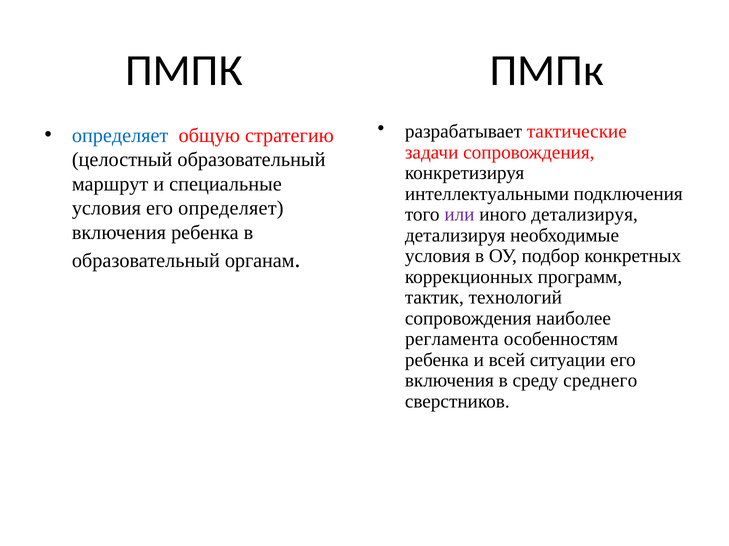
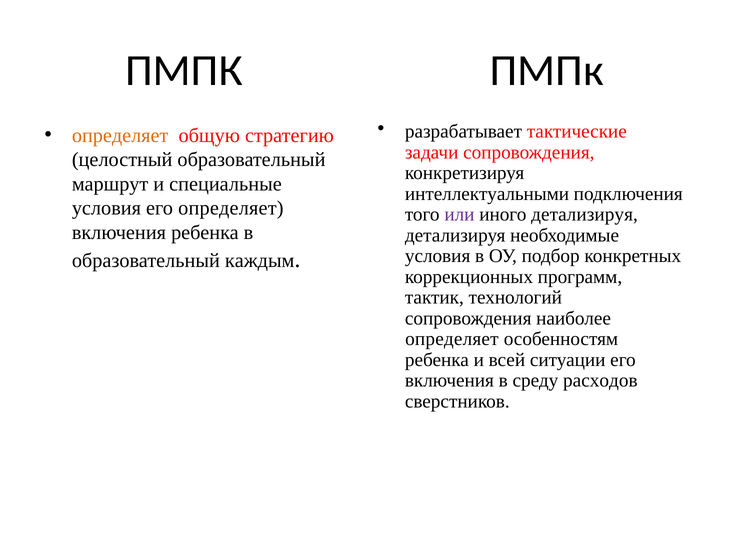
определяет colour: blue -> orange (120, 136)
органам: органам -> каждым (260, 261)
регламента: регламента -> определяет (452, 339)
среднего: среднего -> расходов (600, 381)
